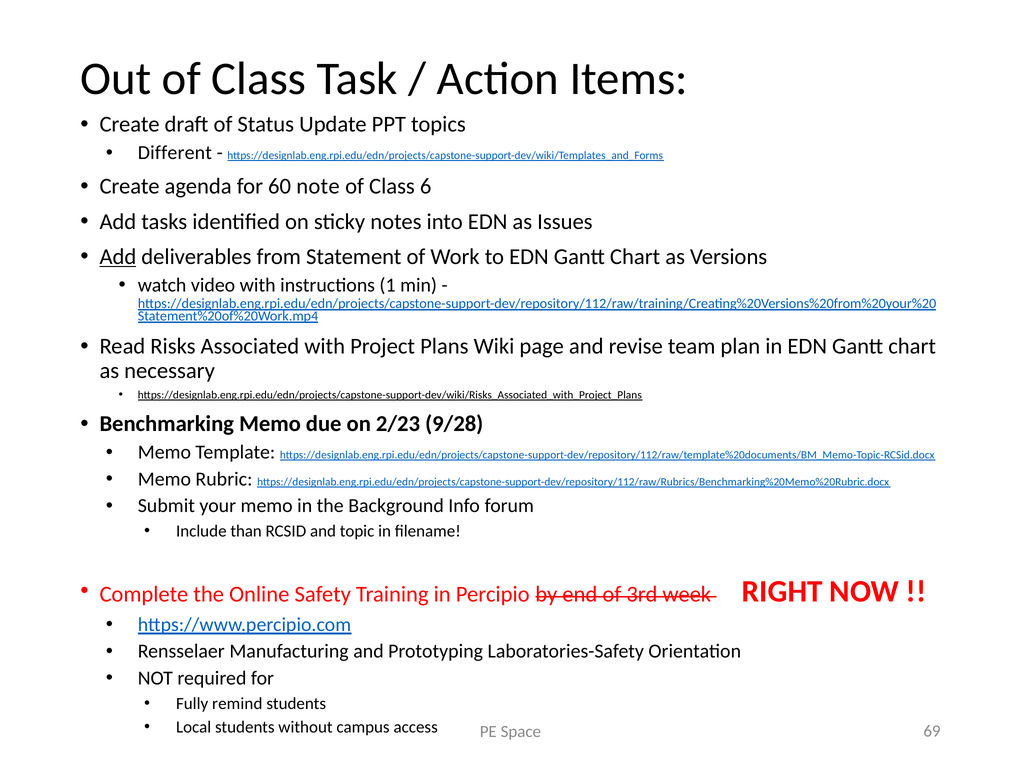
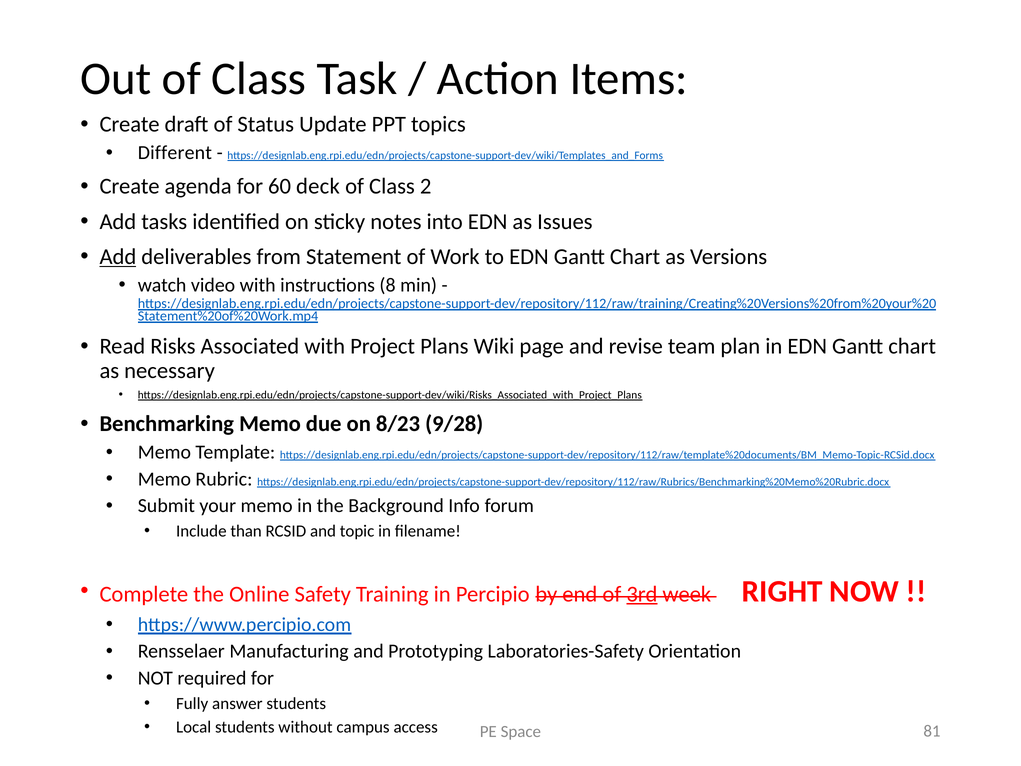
note: note -> deck (318, 186)
6: 6 -> 2 (426, 186)
1: 1 -> 8 (388, 285)
2/23: 2/23 -> 8/23 (398, 424)
3rd underline: none -> present (642, 594)
remind: remind -> answer (237, 703)
69: 69 -> 81 (932, 731)
